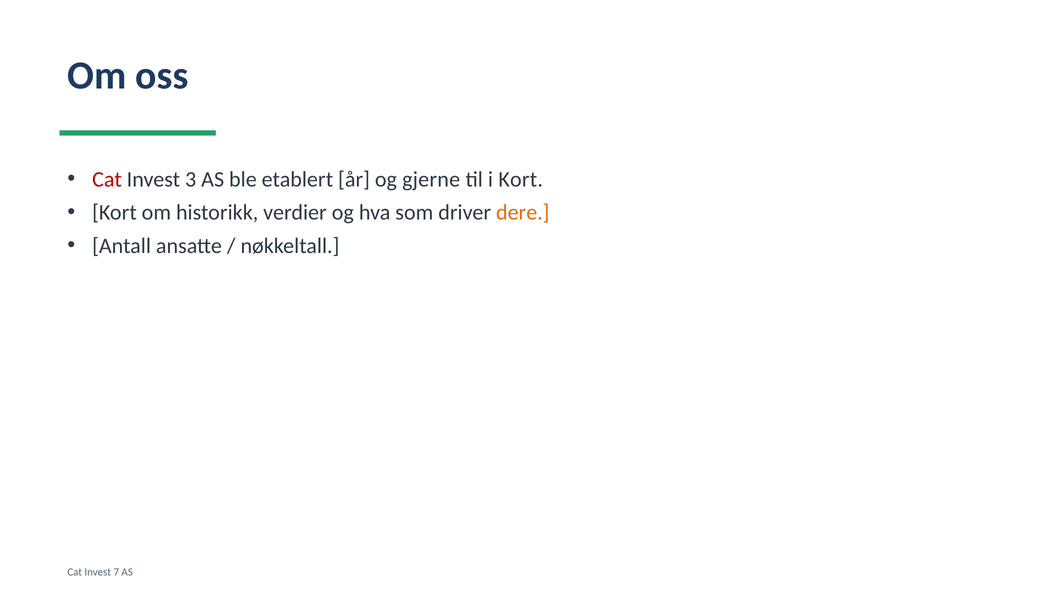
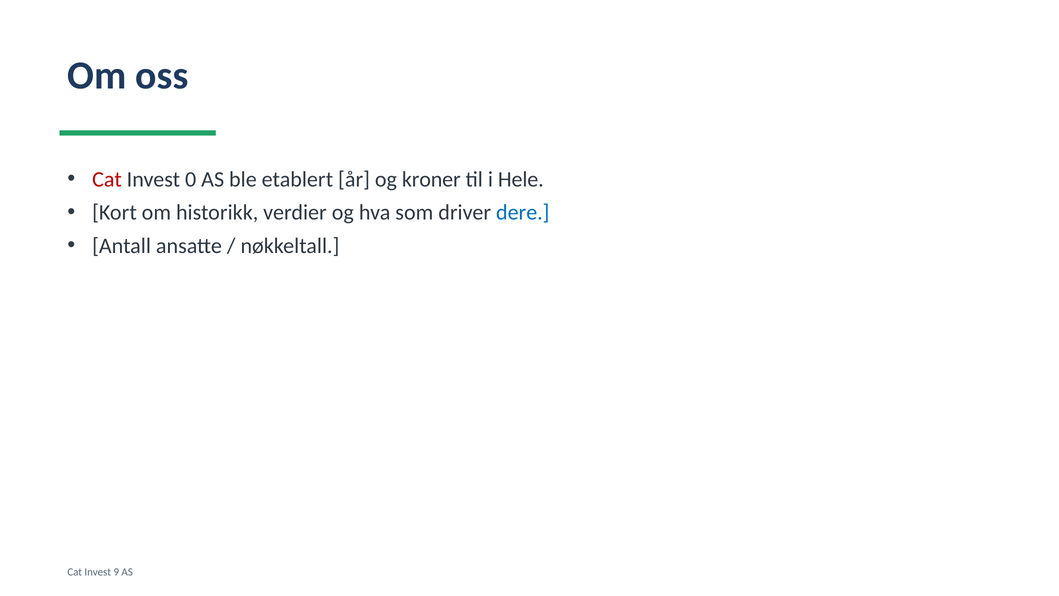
3: 3 -> 0 (191, 179)
gjerne: gjerne -> kroner (431, 179)
i Kort: Kort -> Hele (521, 179)
dere colour: orange -> blue (523, 212)
7: 7 -> 9 (116, 572)
